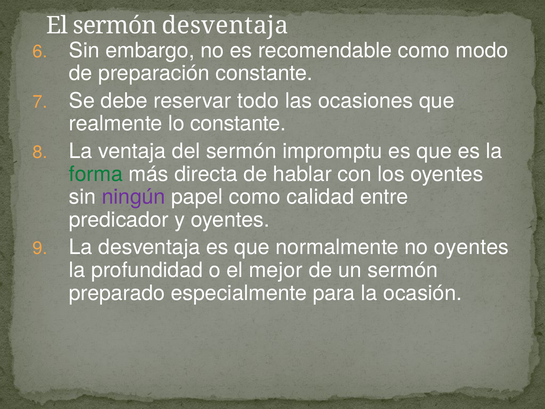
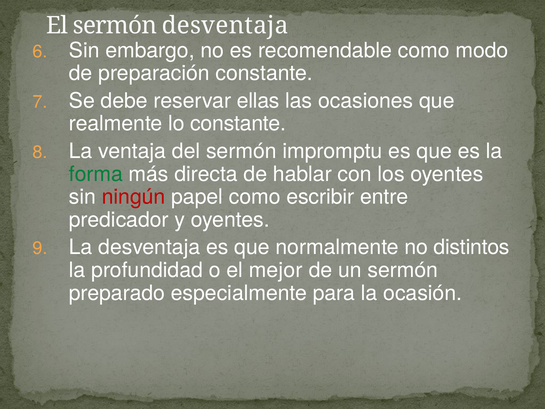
todo: todo -> ellas (258, 101)
ningún colour: purple -> red (134, 197)
calidad: calidad -> escribir (320, 197)
no oyentes: oyentes -> distintos (472, 247)
